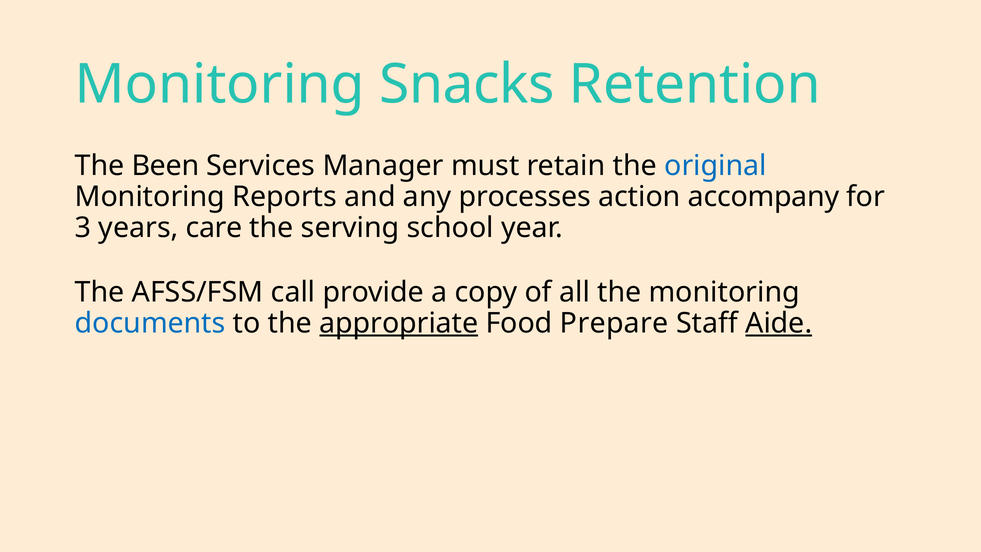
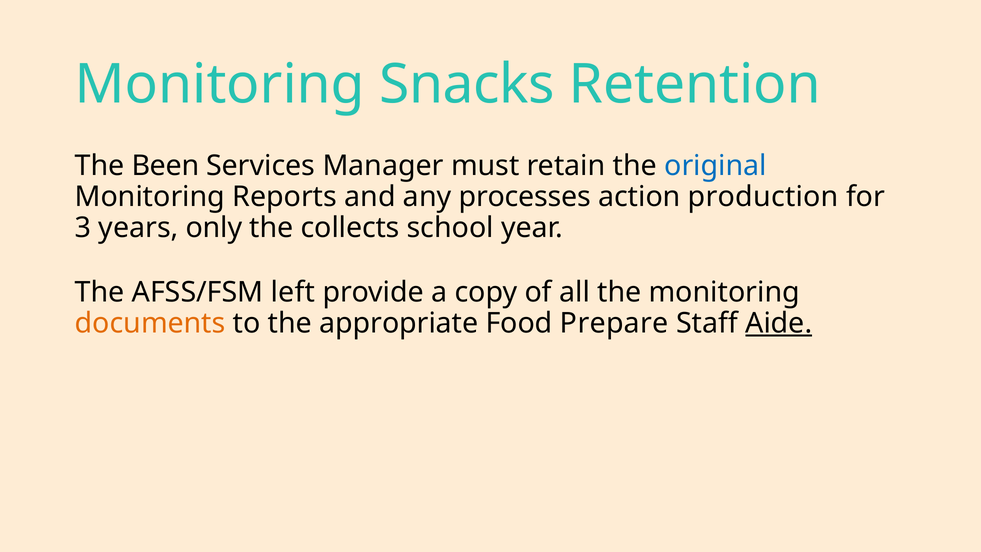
accompany: accompany -> production (763, 197)
care: care -> only (214, 228)
serving: serving -> collects (350, 228)
call: call -> left (293, 292)
documents colour: blue -> orange (150, 323)
appropriate underline: present -> none (399, 323)
